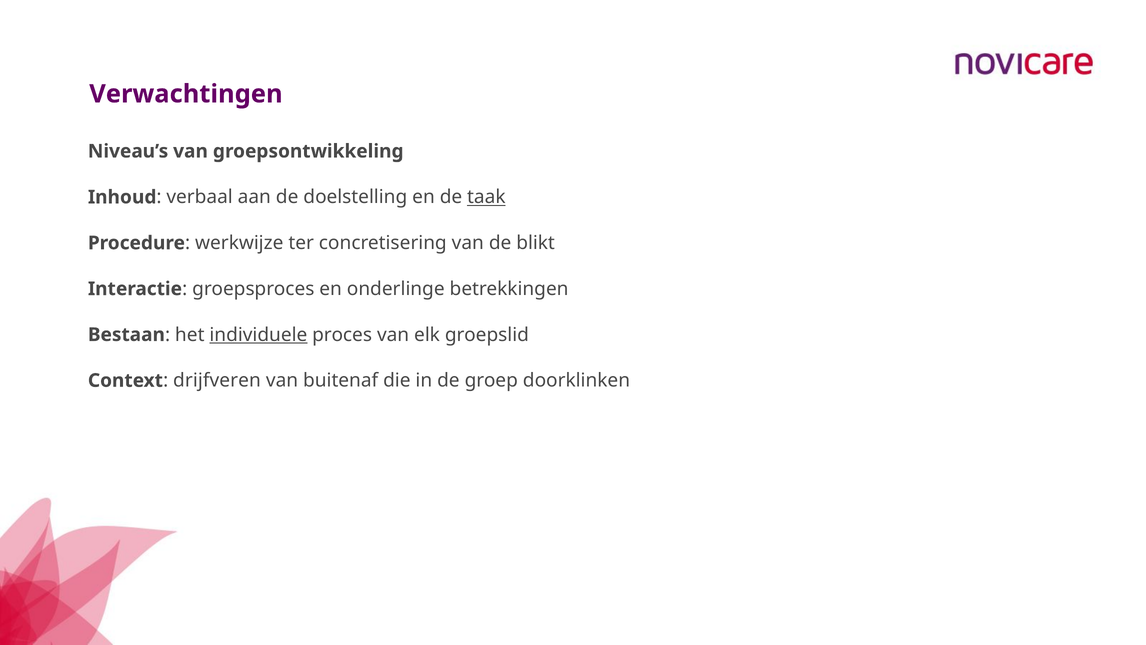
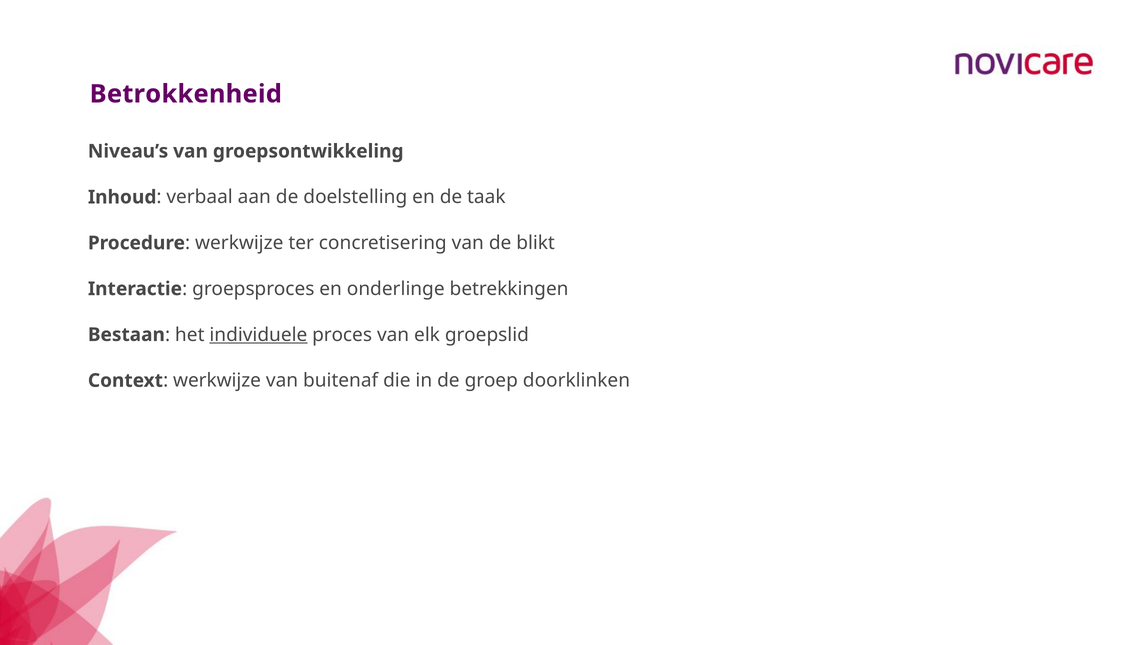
Verwachtingen: Verwachtingen -> Betrokkenheid (186, 94)
taak underline: present -> none (486, 197)
Context drijfveren: drijfveren -> werkwijze (217, 380)
